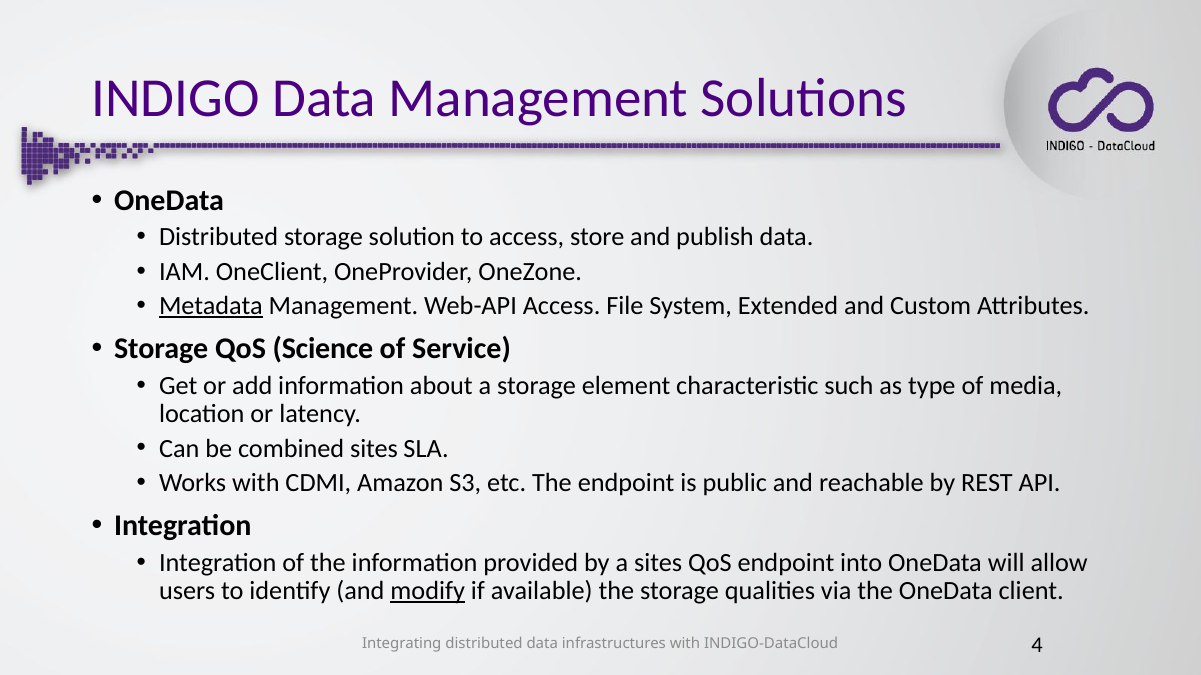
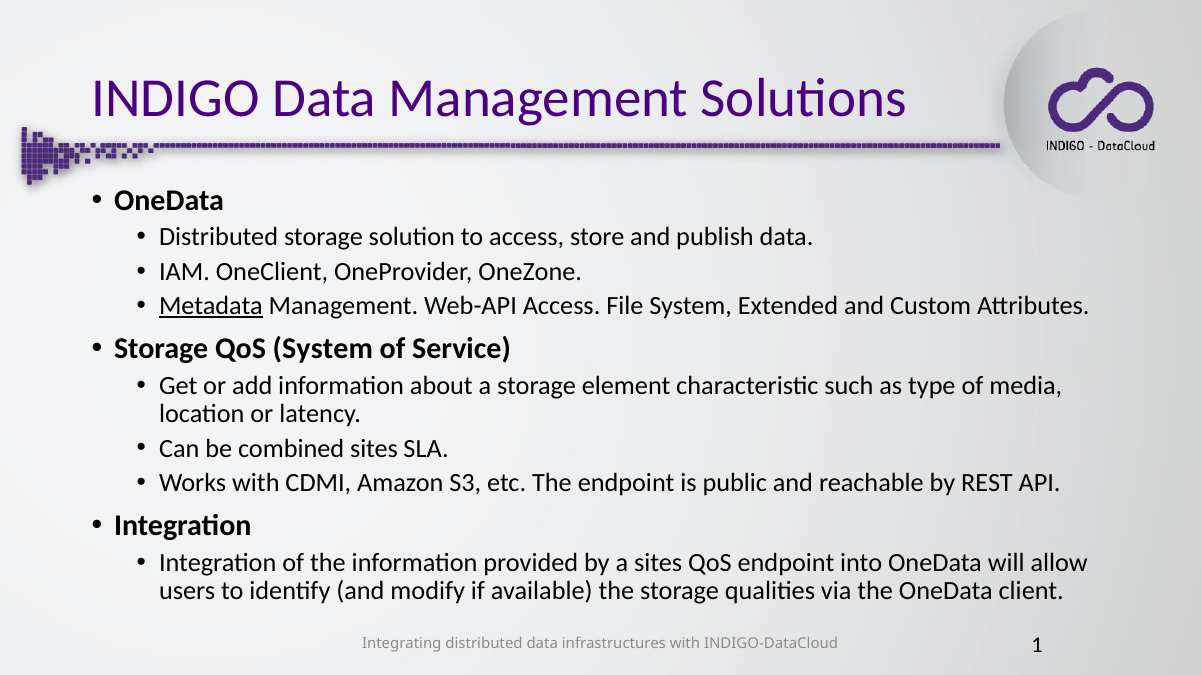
QoS Science: Science -> System (323, 349)
modify underline: present -> none (428, 591)
4: 4 -> 1 (1037, 646)
